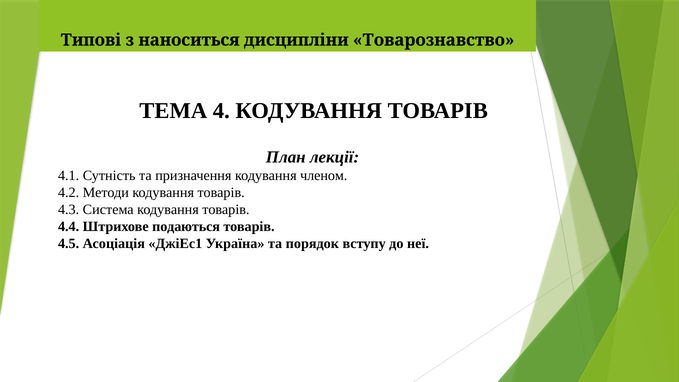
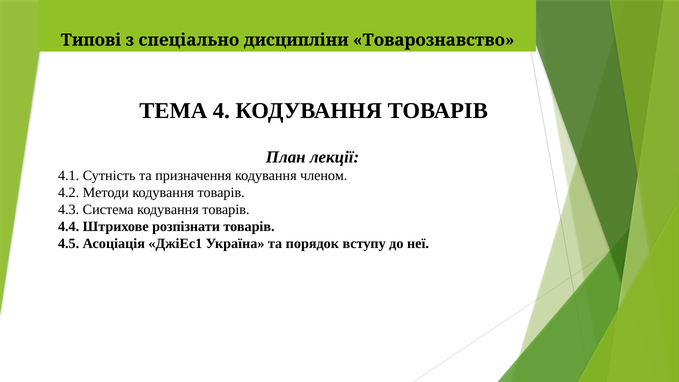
наноситься: наноситься -> спеціально (189, 40)
подаються: подаються -> розпізнати (186, 227)
